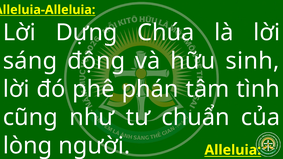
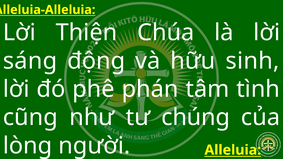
Dựng: Dựng -> Thiện (86, 33)
chuẩn: chuẩn -> chúng (196, 118)
